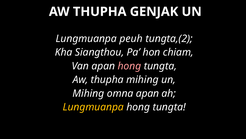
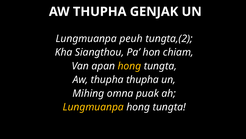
hong colour: pink -> yellow (129, 66)
thupha mihing: mihing -> thupha (143, 79)
omna apan: apan -> puak (147, 93)
